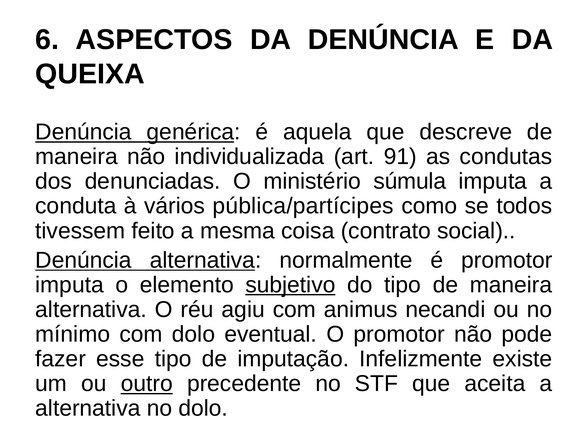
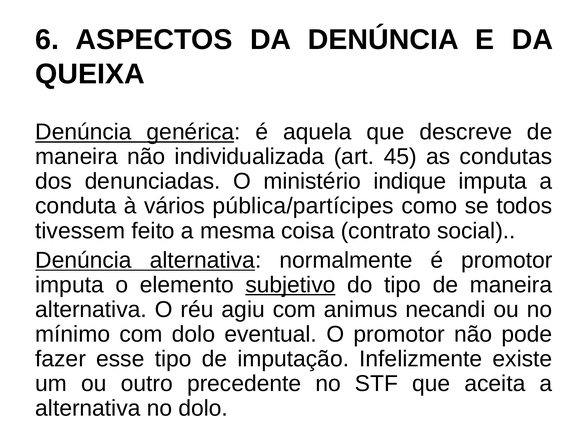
91: 91 -> 45 (400, 157)
súmula: súmula -> indique (410, 181)
outro underline: present -> none (147, 384)
